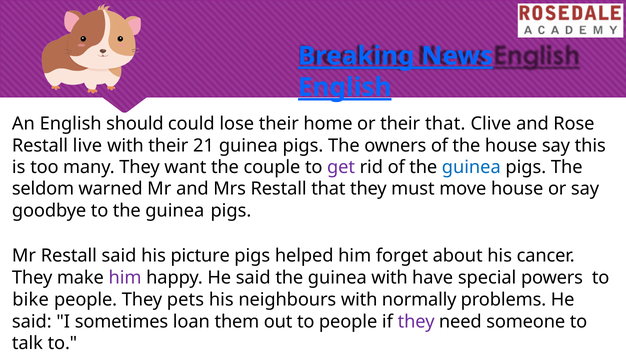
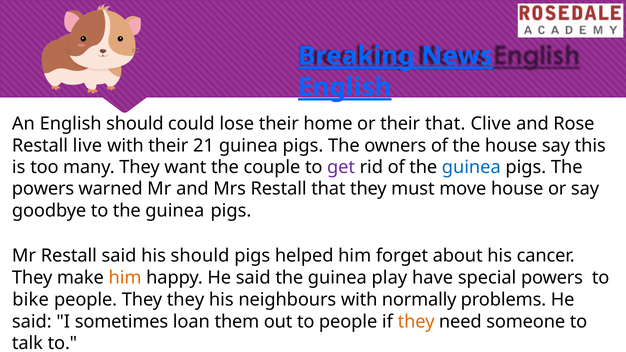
seldom: seldom -> powers (43, 189)
his picture: picture -> should (200, 256)
him colour: purple -> orange (125, 278)
guinea with: with -> play (389, 278)
They pets: pets -> they (186, 300)
they colour: purple -> orange (416, 322)
